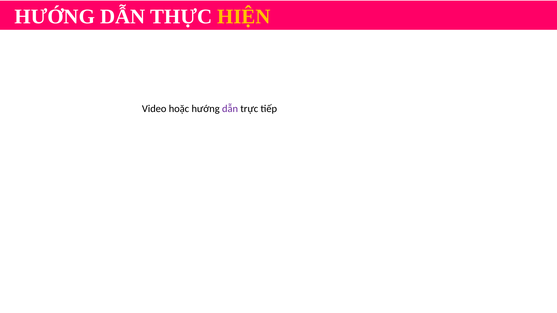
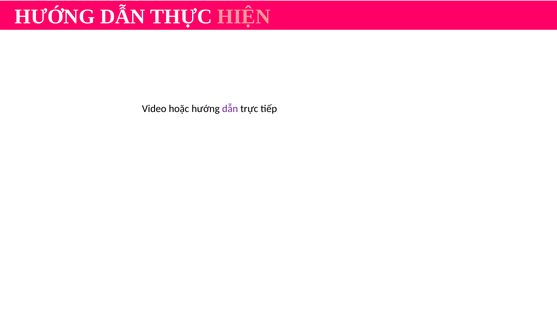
HIỆN colour: yellow -> pink (244, 17)
